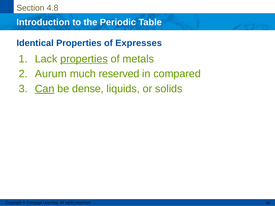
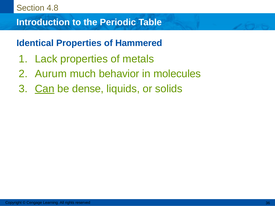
Expresses: Expresses -> Hammered (139, 43)
properties underline: present -> none (84, 59)
much reserved: reserved -> behavior (119, 74)
compared: compared -> molecules (177, 74)
